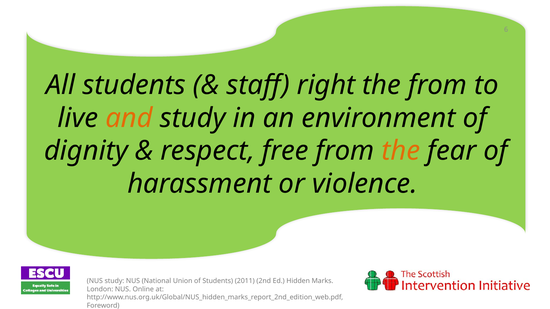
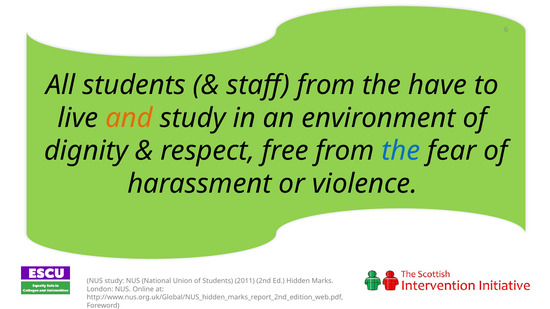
staff right: right -> from (326, 85)
the from: from -> have (437, 85)
the colour: orange -> blue (401, 151)
